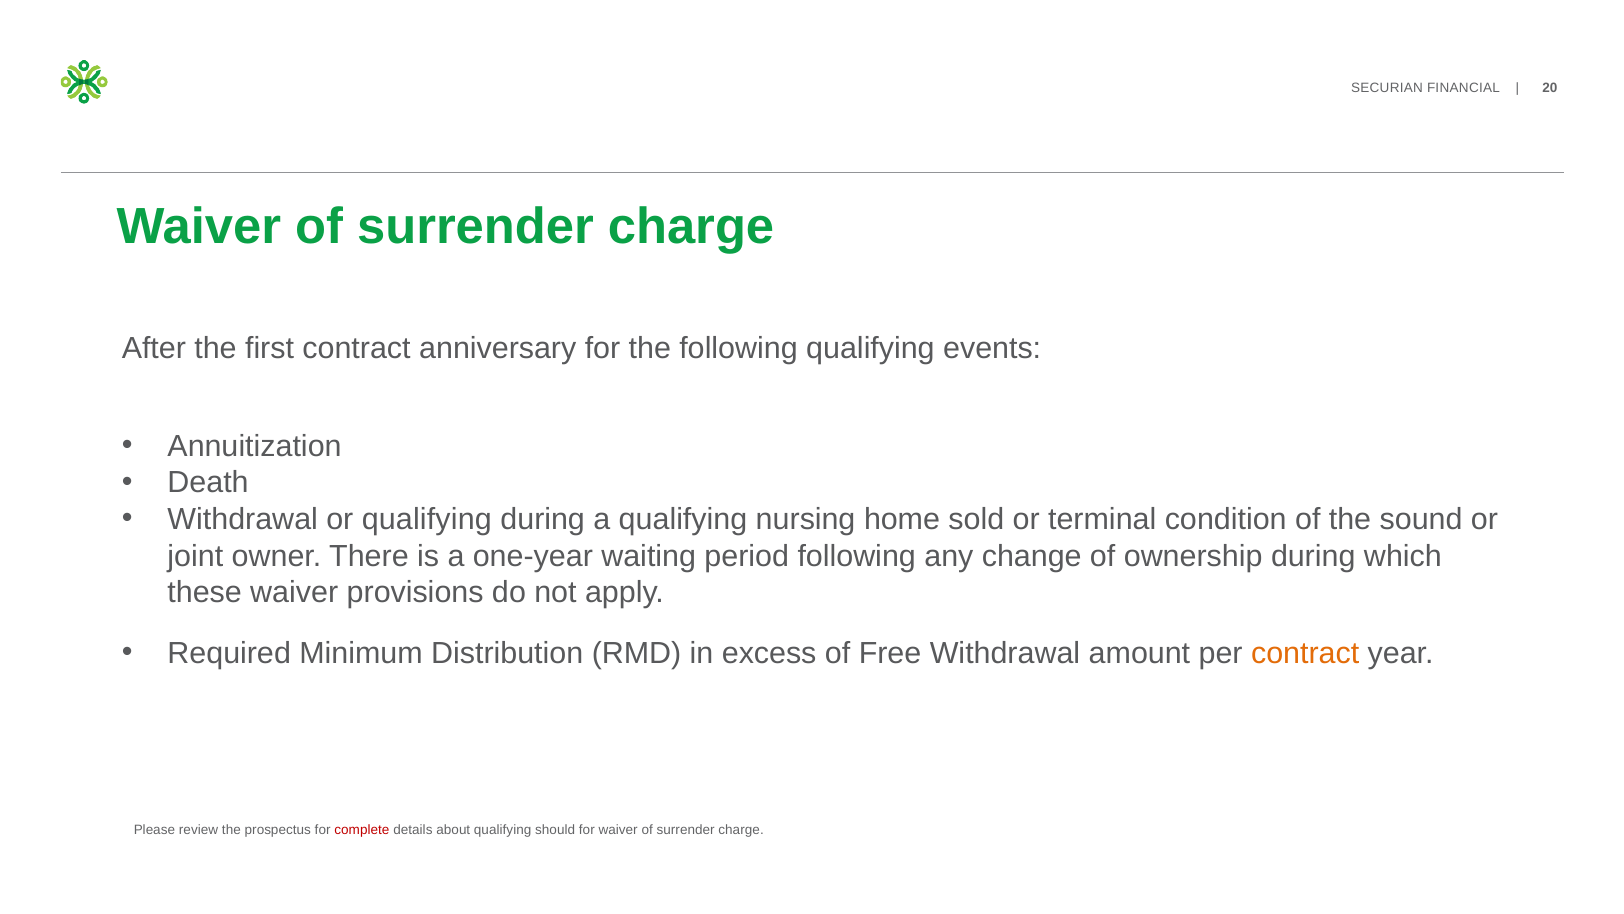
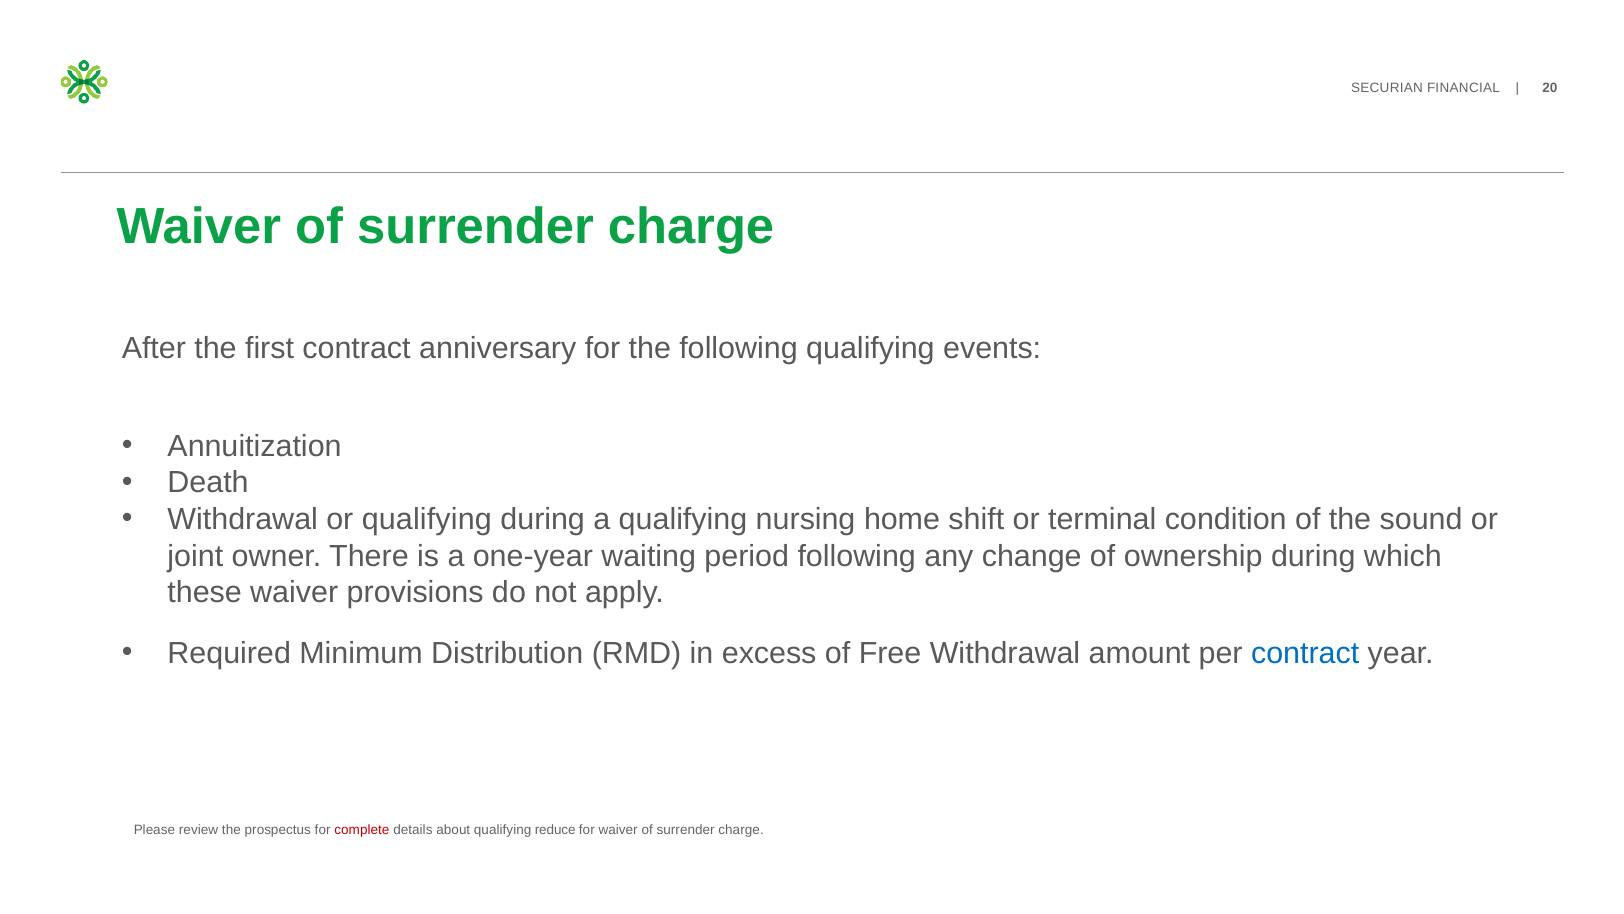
sold: sold -> shift (976, 519)
contract colour: orange -> blue (1305, 653)
should: should -> reduce (555, 830)
